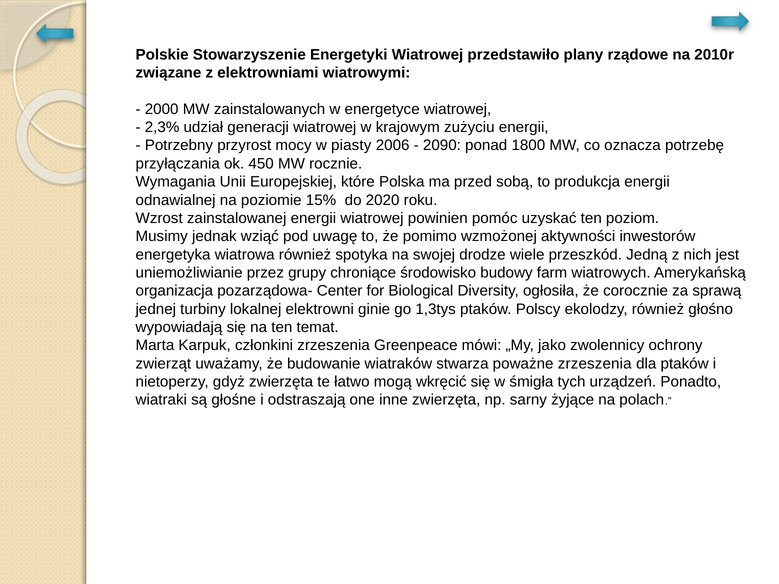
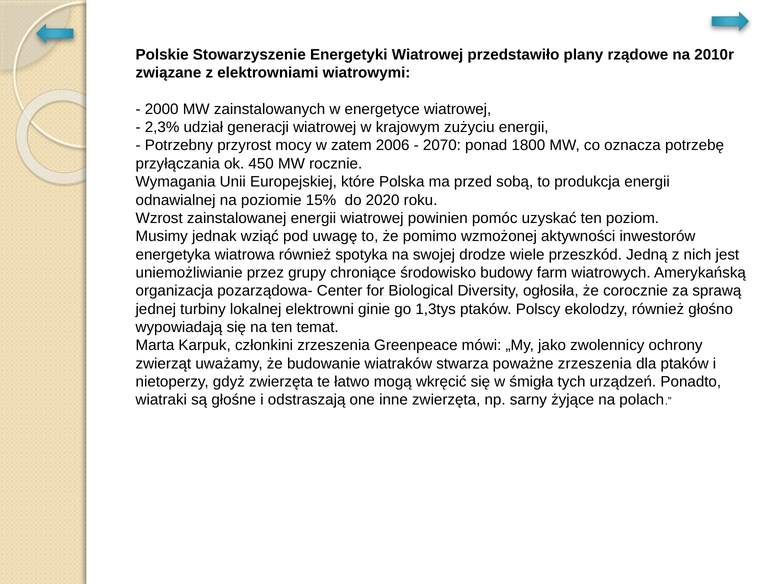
piasty: piasty -> zatem (351, 146)
2090: 2090 -> 2070 (442, 146)
